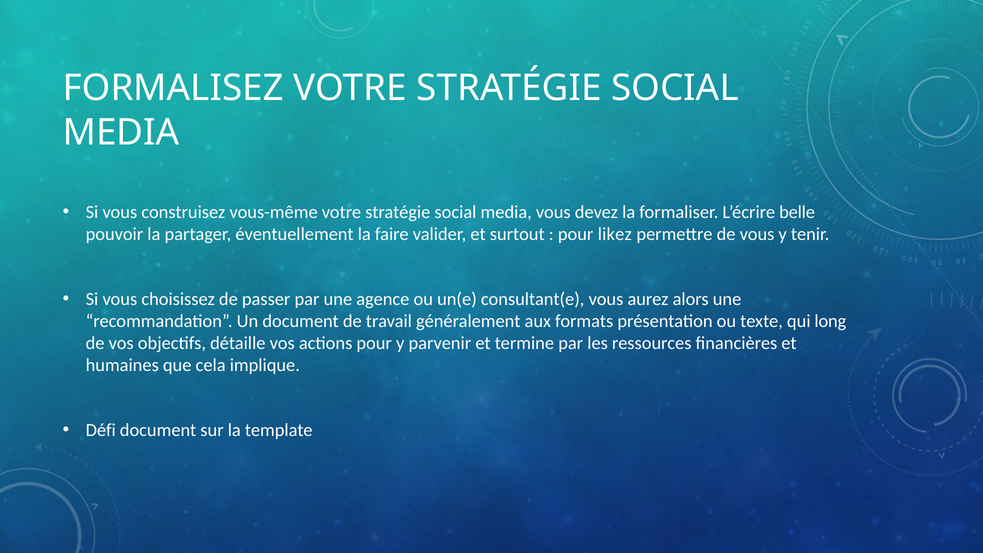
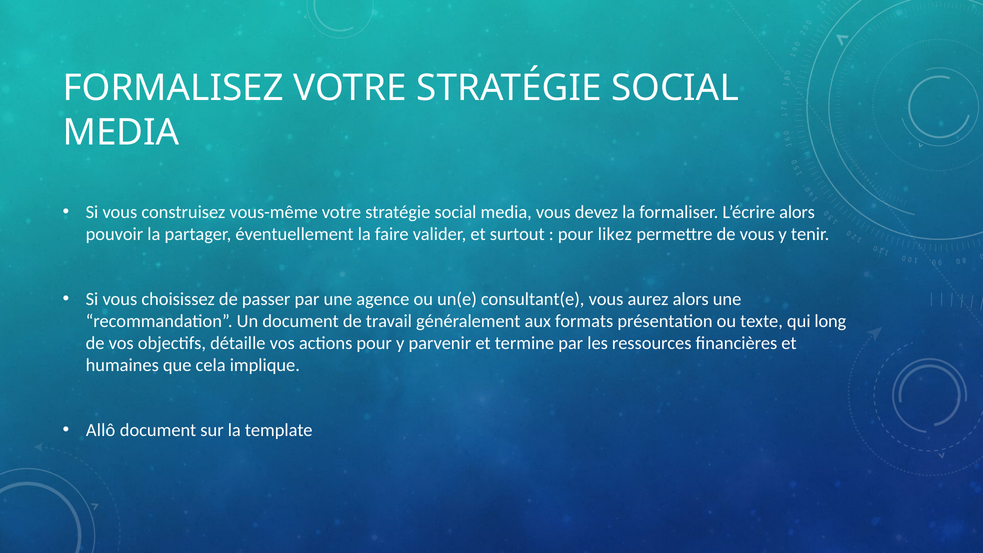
L’écrire belle: belle -> alors (797, 212)
Défi: Défi -> Allô (101, 430)
